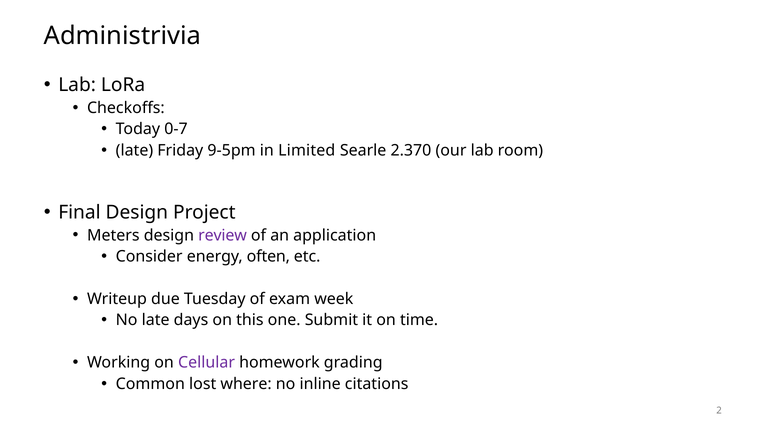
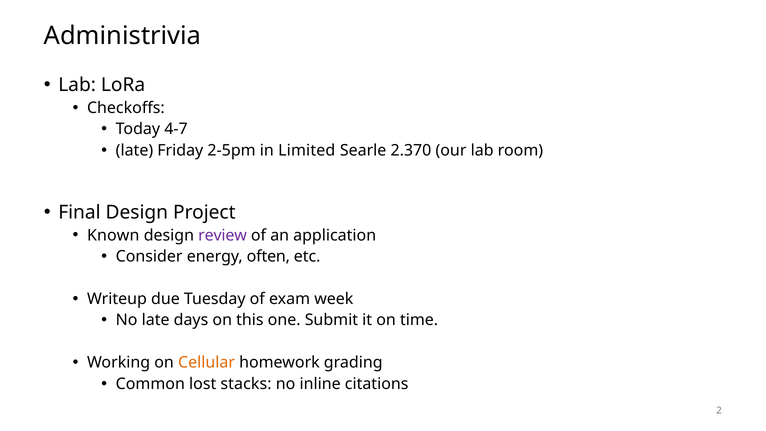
0-7: 0-7 -> 4-7 (176, 129)
9-5pm: 9-5pm -> 2-5pm (232, 150)
Meters: Meters -> Known (113, 235)
Cellular colour: purple -> orange (207, 362)
where: where -> stacks (246, 384)
